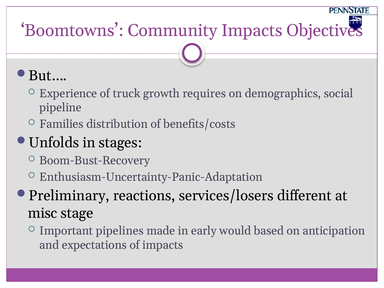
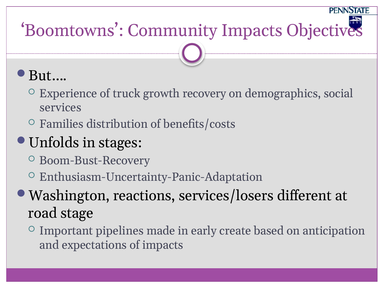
requires: requires -> recovery (204, 94)
pipeline: pipeline -> services (61, 108)
Preliminary: Preliminary -> Washington (69, 196)
misc: misc -> road (43, 213)
would: would -> create (235, 231)
